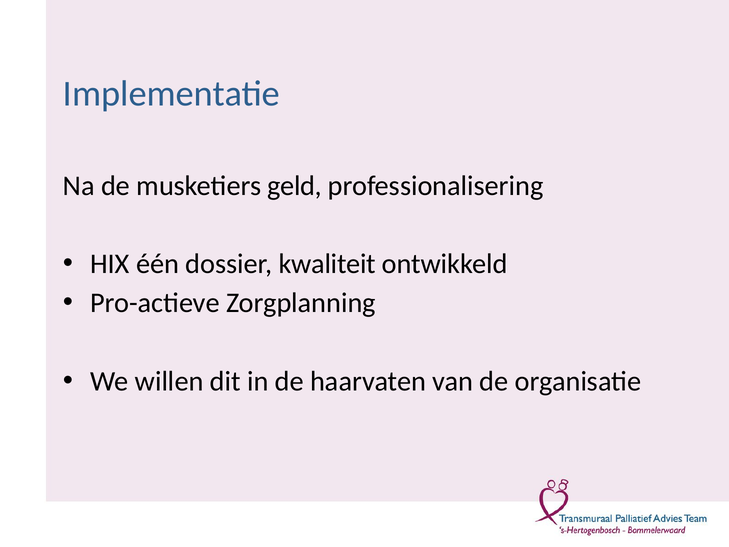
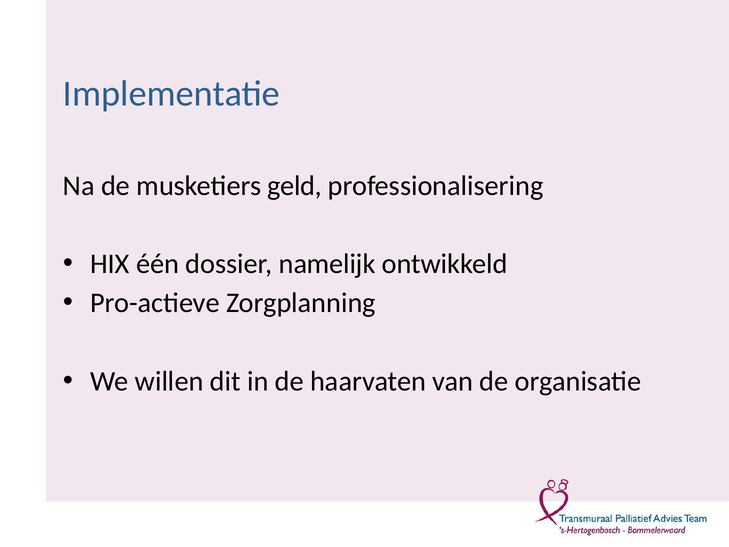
kwaliteit: kwaliteit -> namelijk (327, 264)
